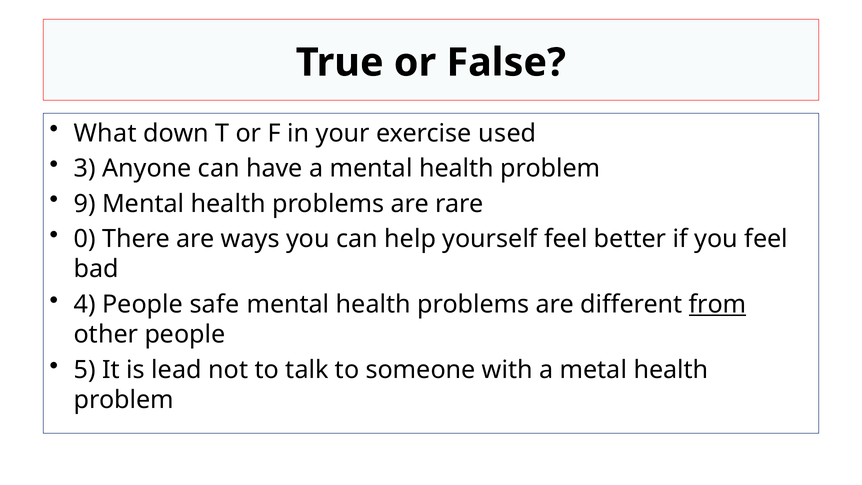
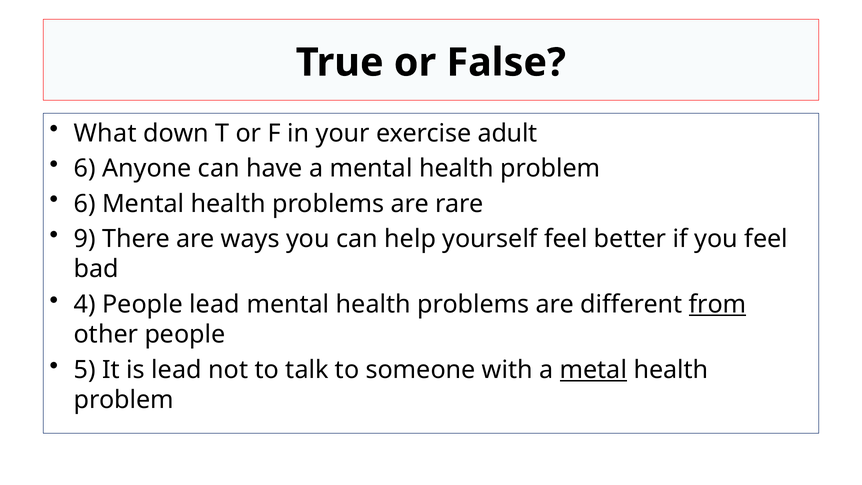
used: used -> adult (508, 133)
3: 3 -> 6 (85, 168)
9: 9 -> 6 (85, 204)
0: 0 -> 9 (85, 239)
People safe: safe -> lead (215, 304)
metal underline: none -> present (593, 370)
